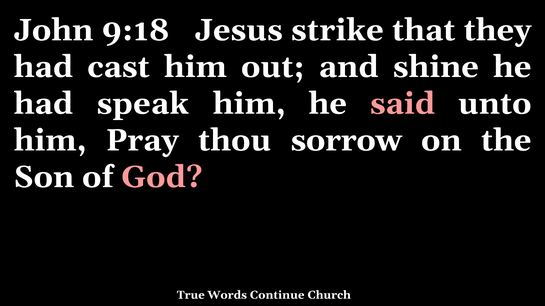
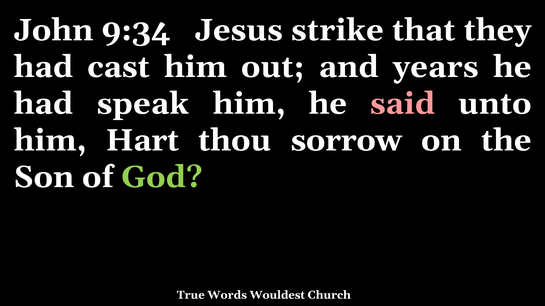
9:18: 9:18 -> 9:34 (136, 30)
shine: shine -> years (436, 67)
Pray: Pray -> Hart (142, 141)
God colour: pink -> light green (162, 177)
Continue: Continue -> Wouldest (277, 296)
